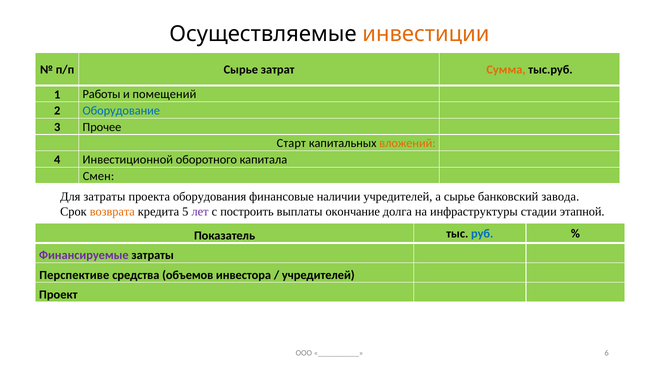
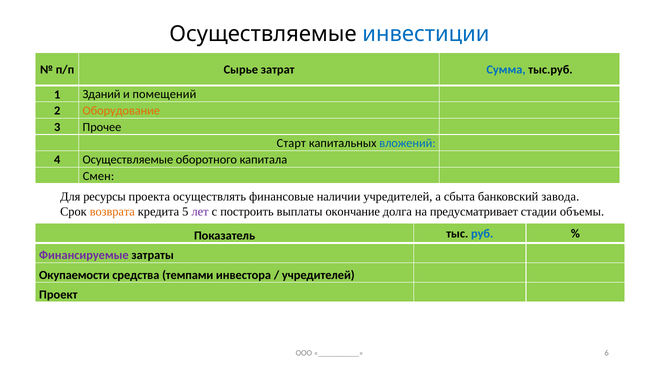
инвестиции colour: orange -> blue (426, 34)
Сумма colour: orange -> blue (506, 70)
Работы: Работы -> Зданий (102, 95)
Оборудование colour: blue -> orange (121, 111)
вложений colour: orange -> blue (407, 144)
4 Инвестиционной: Инвестиционной -> Осуществляемые (128, 160)
Для затраты: затраты -> ресурсы (105, 197)
оборудования: оборудования -> осуществлять (210, 197)
а сырье: сырье -> сбыта (459, 197)
инфраструктуры: инфраструктуры -> предусматривает (474, 212)
этапной: этапной -> объемы (582, 212)
Перспективе: Перспективе -> Окупаемости (74, 275)
объемов: объемов -> темпами (188, 275)
